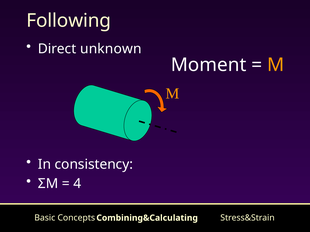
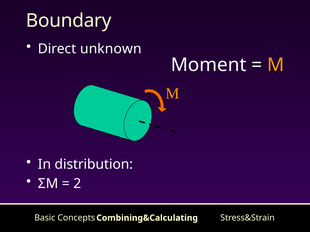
Following: Following -> Boundary (69, 21)
consistency: consistency -> distribution (94, 165)
4: 4 -> 2 (77, 184)
